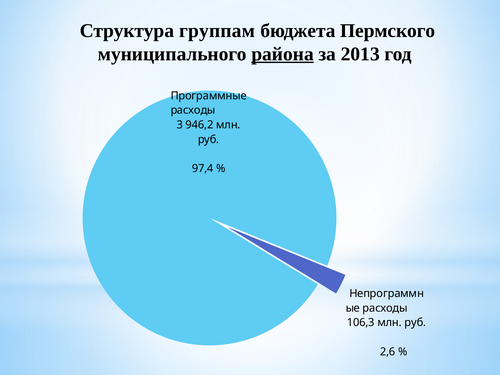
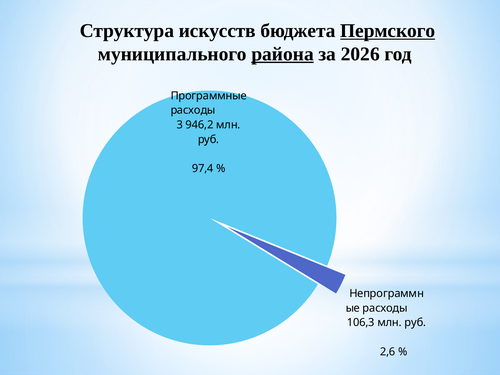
группам: группам -> искусств (217, 31)
Пермского underline: none -> present (388, 31)
2013: 2013 -> 2026 (360, 54)
